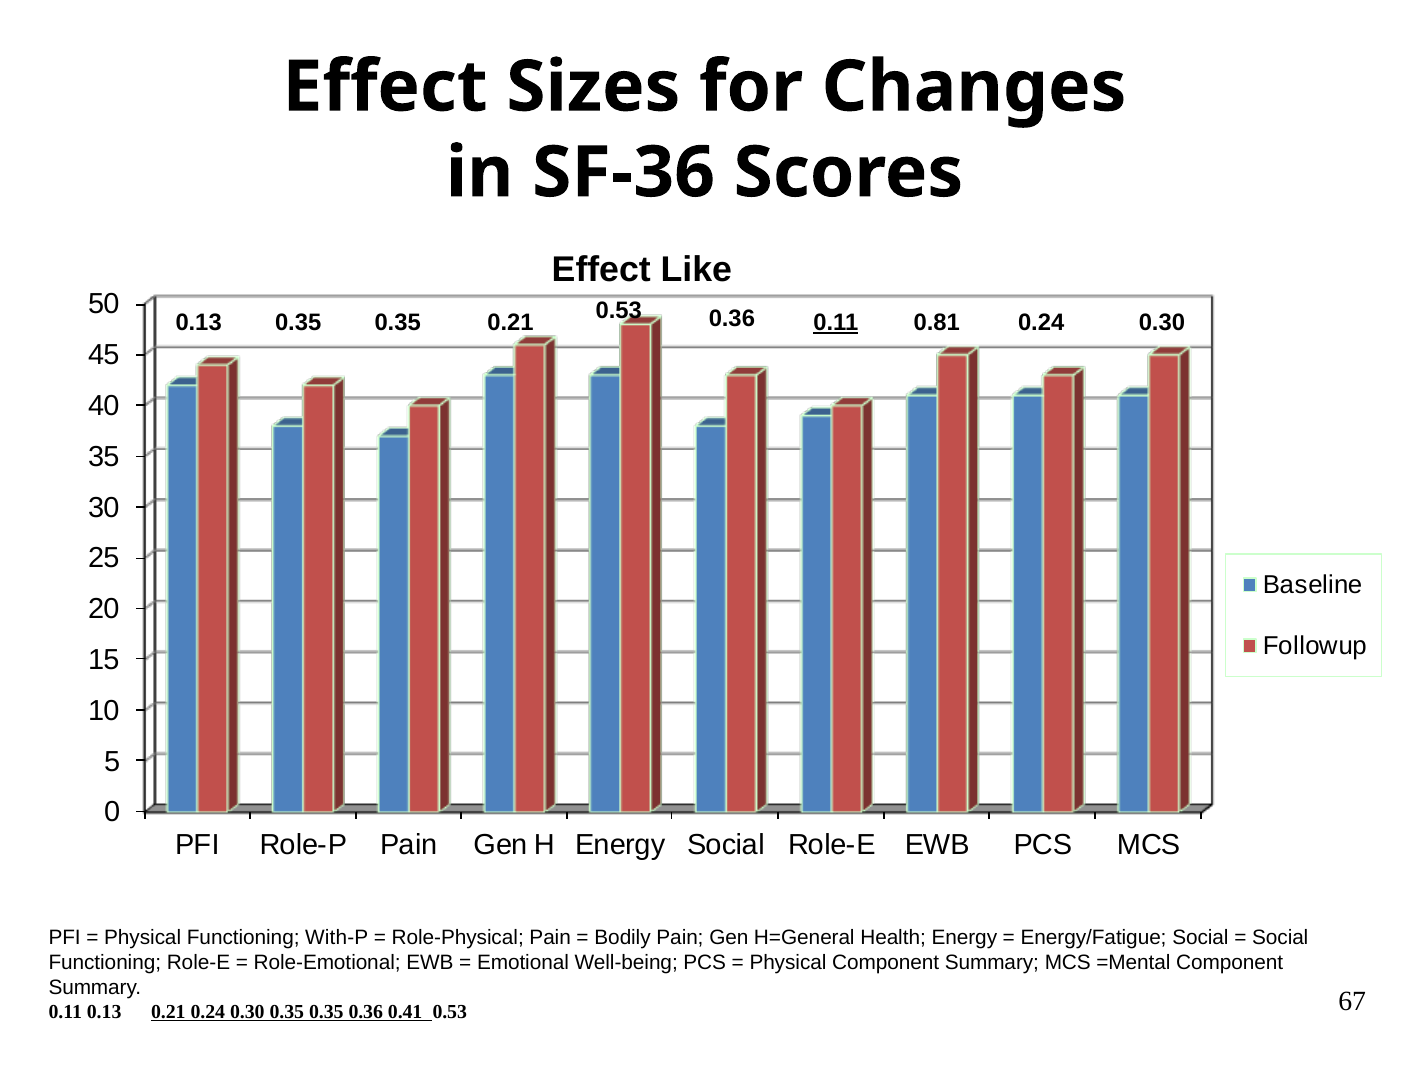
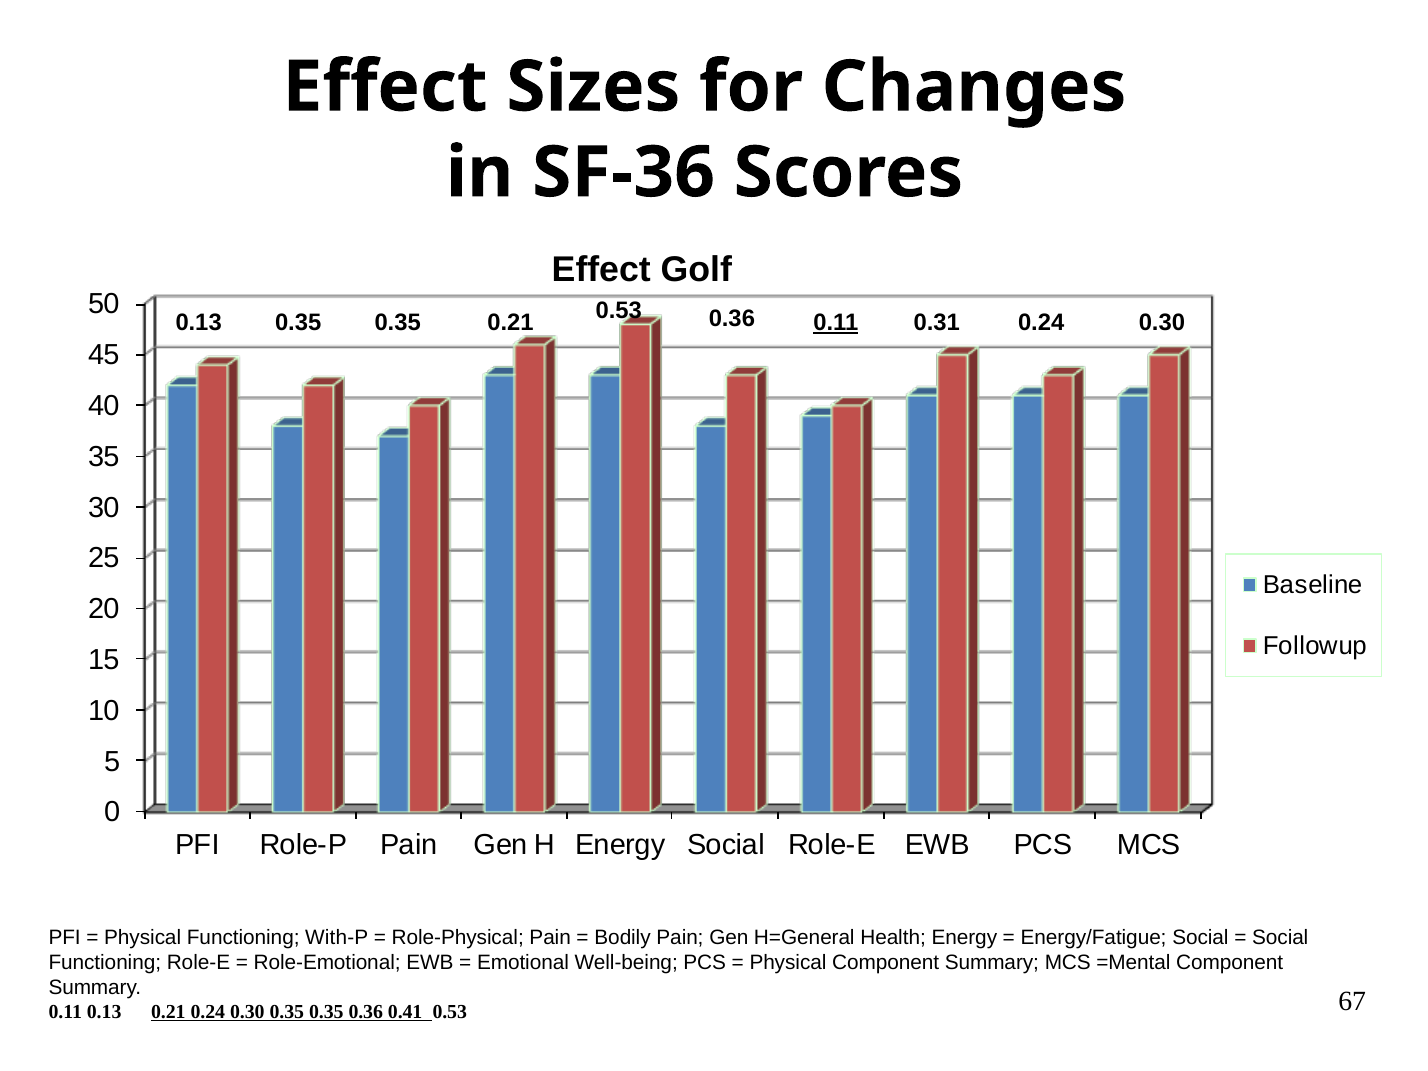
Like: Like -> Golf (696, 270)
0.81: 0.81 -> 0.31 (937, 323)
